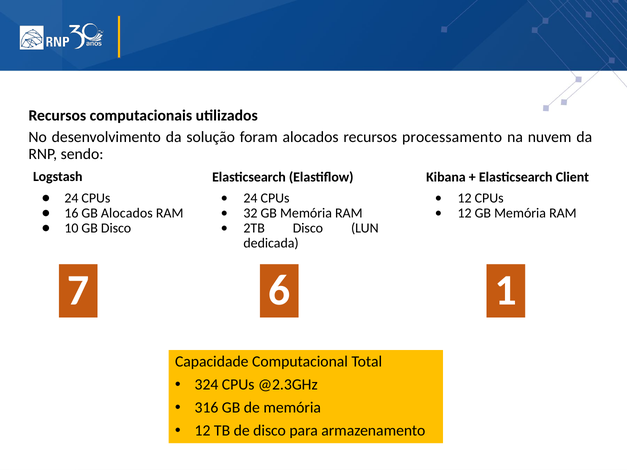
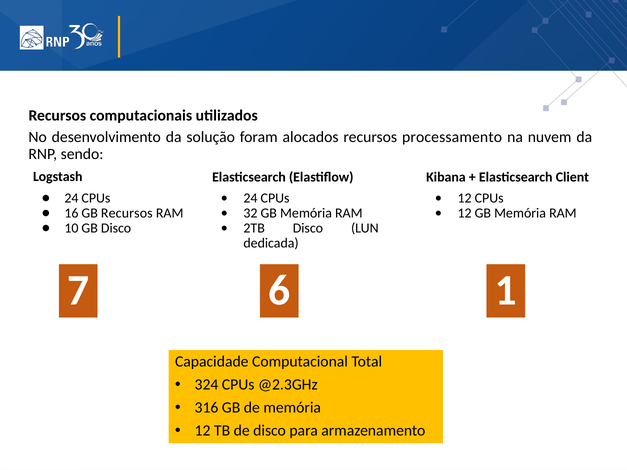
GB Alocados: Alocados -> Recursos (127, 213)
